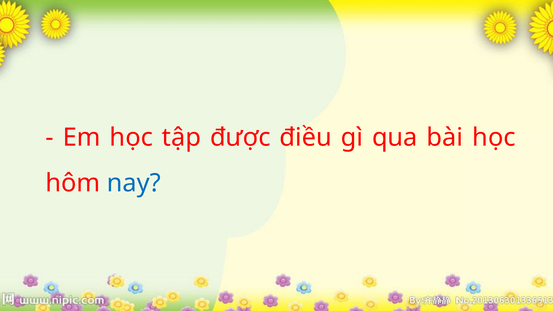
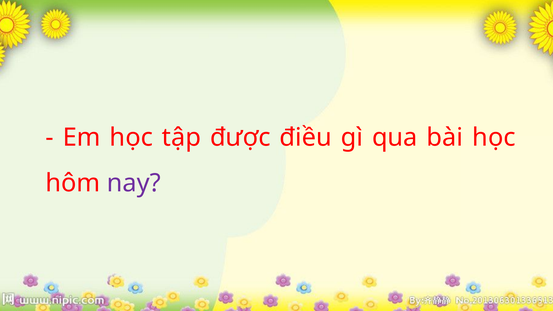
nay colour: blue -> purple (134, 183)
